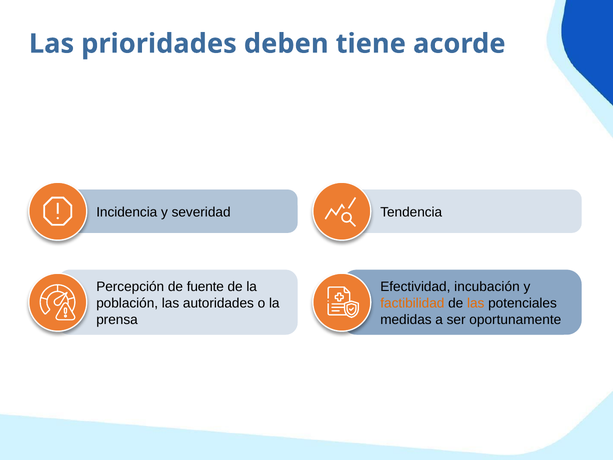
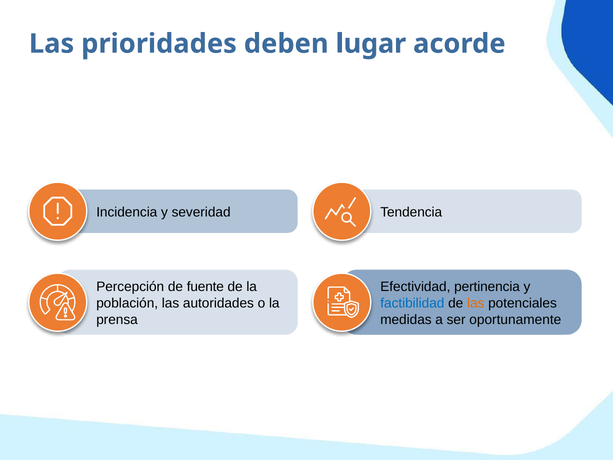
tiene: tiene -> lugar (371, 44)
incubación: incubación -> pertinencia (487, 287)
factibilidad colour: orange -> blue (412, 303)
